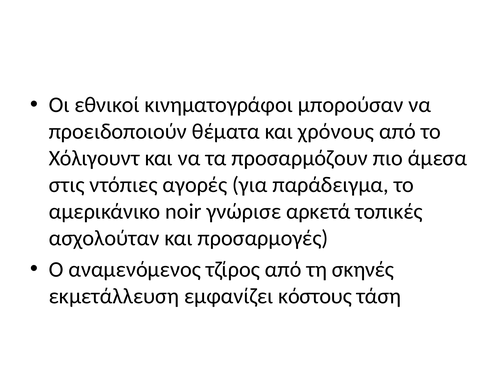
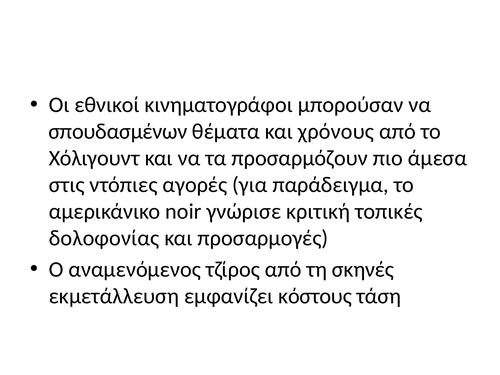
προειδοποιούν: προειδοποιούν -> σπουδασμένων (118, 132)
αρκετά: αρκετά -> κριτική (318, 212)
ασχολούταν: ασχολούταν -> δολοφονίας (104, 238)
